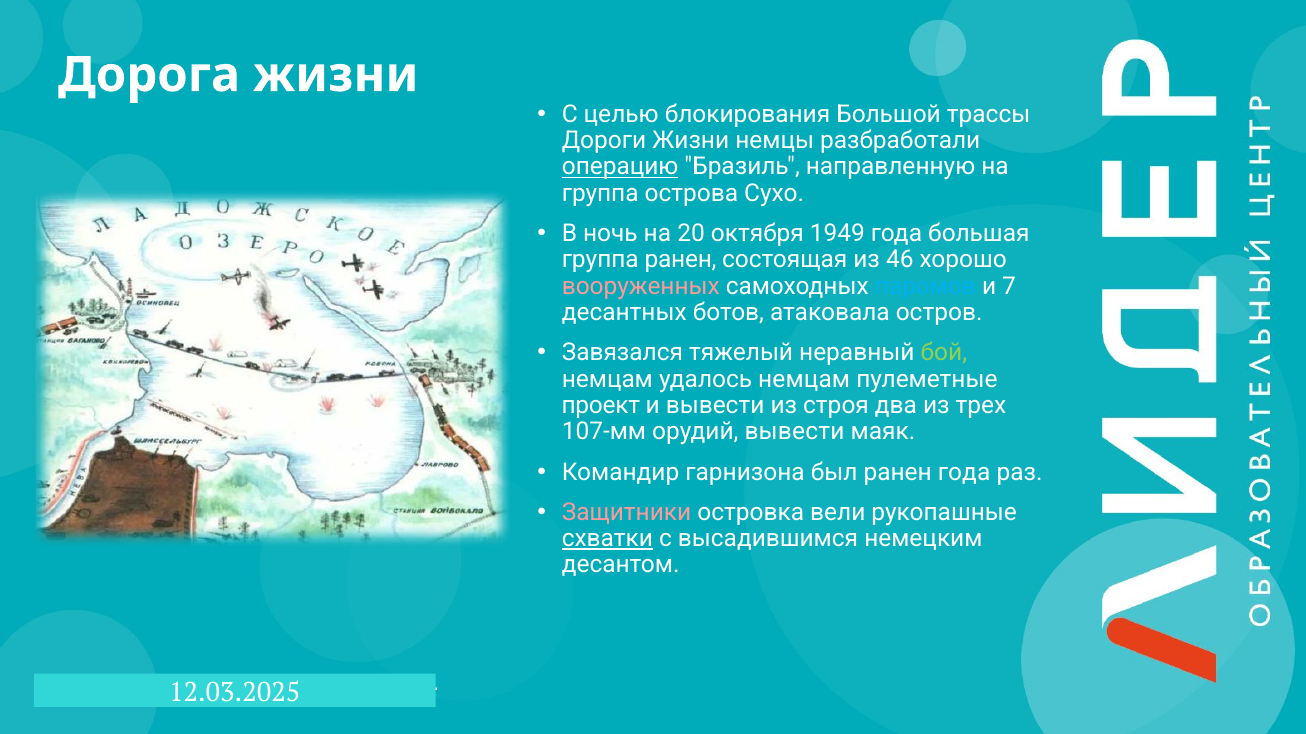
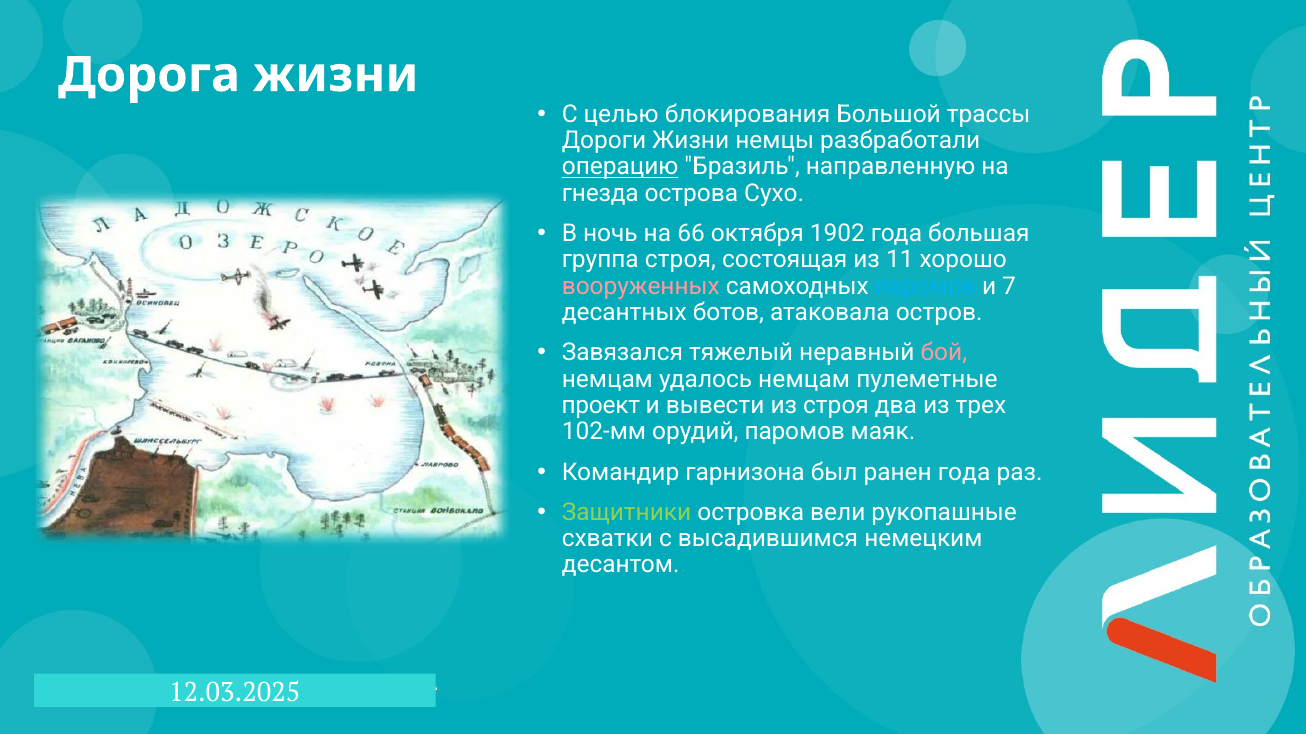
группа: группа -> гнезда (600, 193)
20: 20 -> 66 (691, 233)
1949: 1949 -> 1902 (837, 233)
группа ранен: ранен -> строя (680, 260)
46: 46 -> 11 (900, 260)
бой colour: light green -> pink (944, 353)
107-мм: 107-мм -> 102-мм (604, 432)
орудий вывести: вывести -> паромов (795, 432)
Защитники colour: pink -> light green (627, 512)
схватки underline: present -> none (607, 539)
